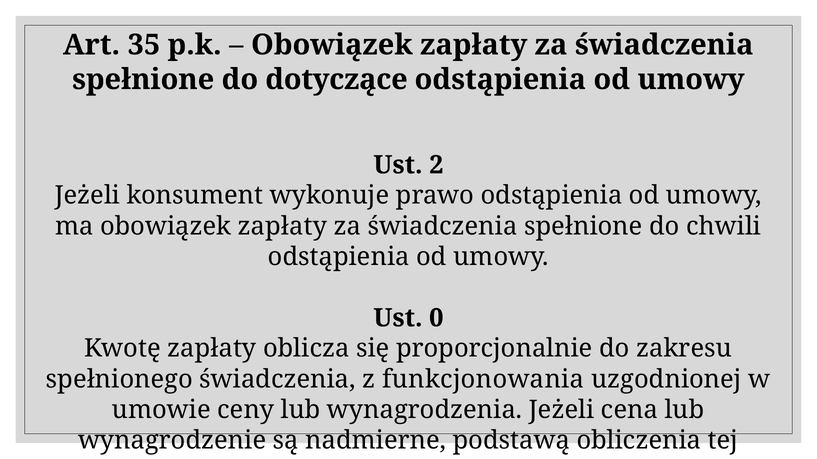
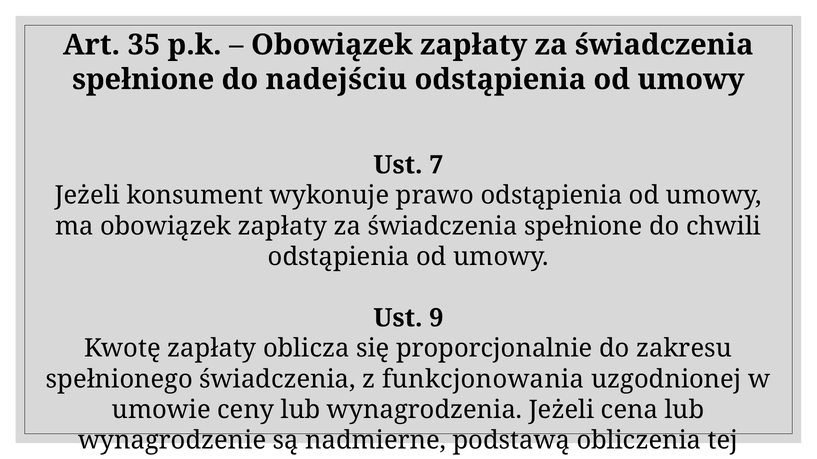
dotyczące: dotyczące -> nadejściu (336, 80)
2: 2 -> 7 (436, 165)
0: 0 -> 9 (436, 318)
